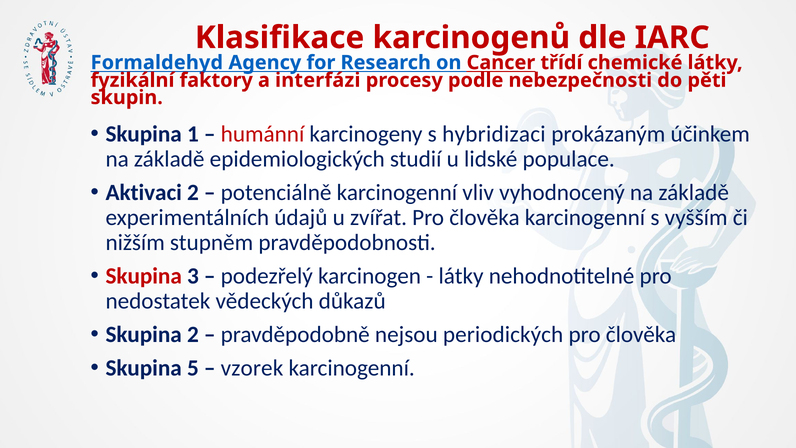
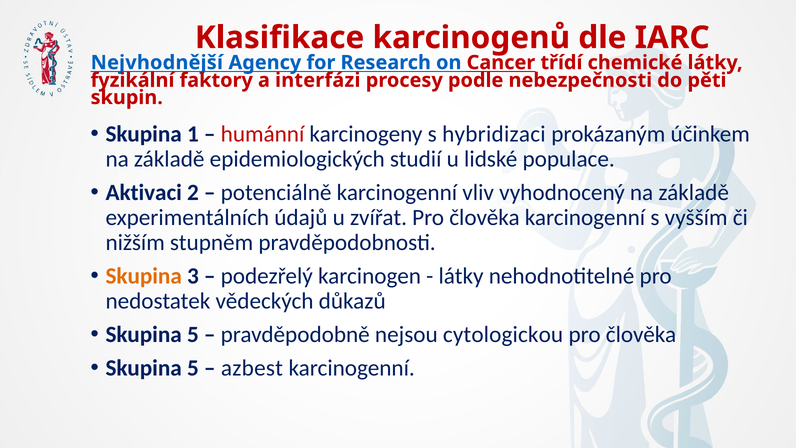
Formaldehyd: Formaldehyd -> Nejvhodnější (157, 63)
Skupina colour: red -> orange (144, 276)
2: 2 -> 5 (193, 335)
periodických: periodických -> cytologickou (503, 335)
vzorek: vzorek -> azbest (252, 368)
